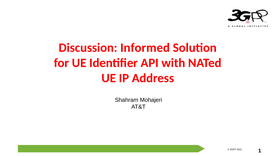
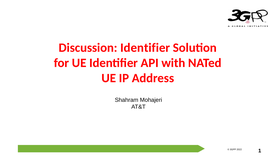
Discussion Informed: Informed -> Identifier (145, 48)
